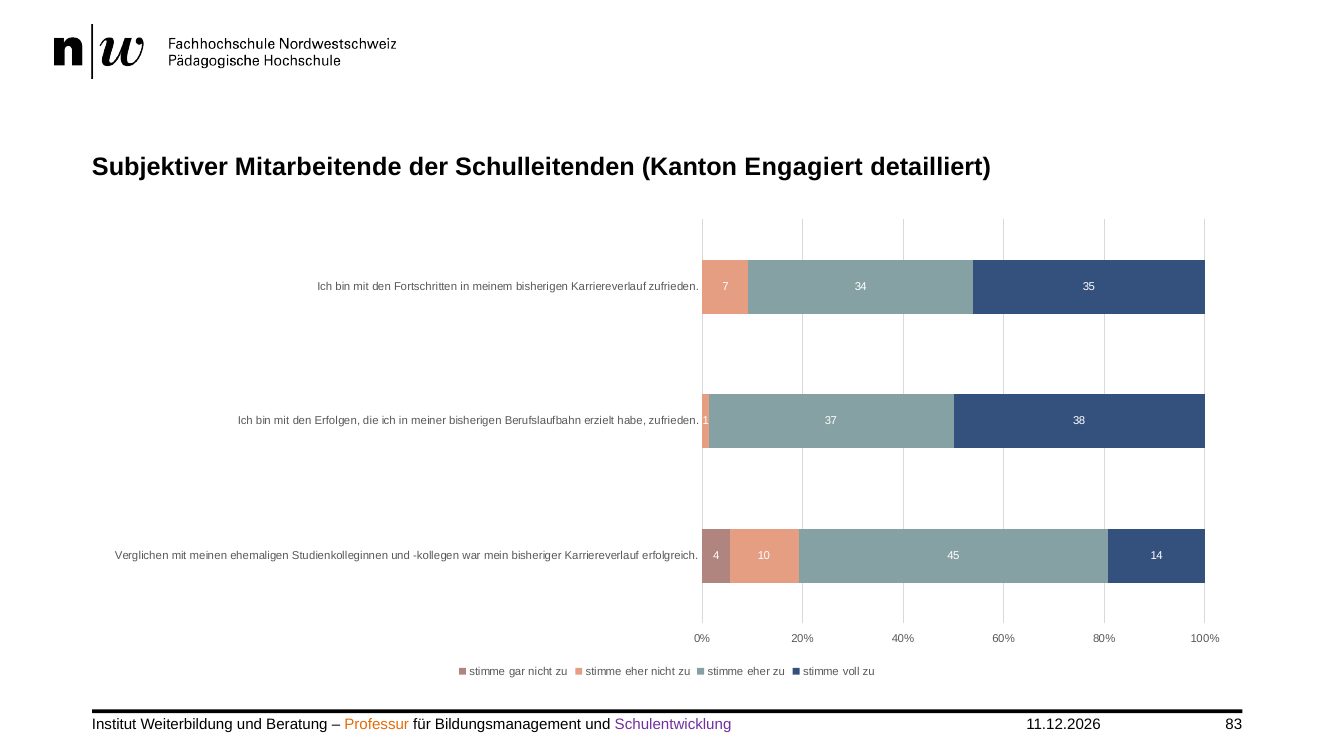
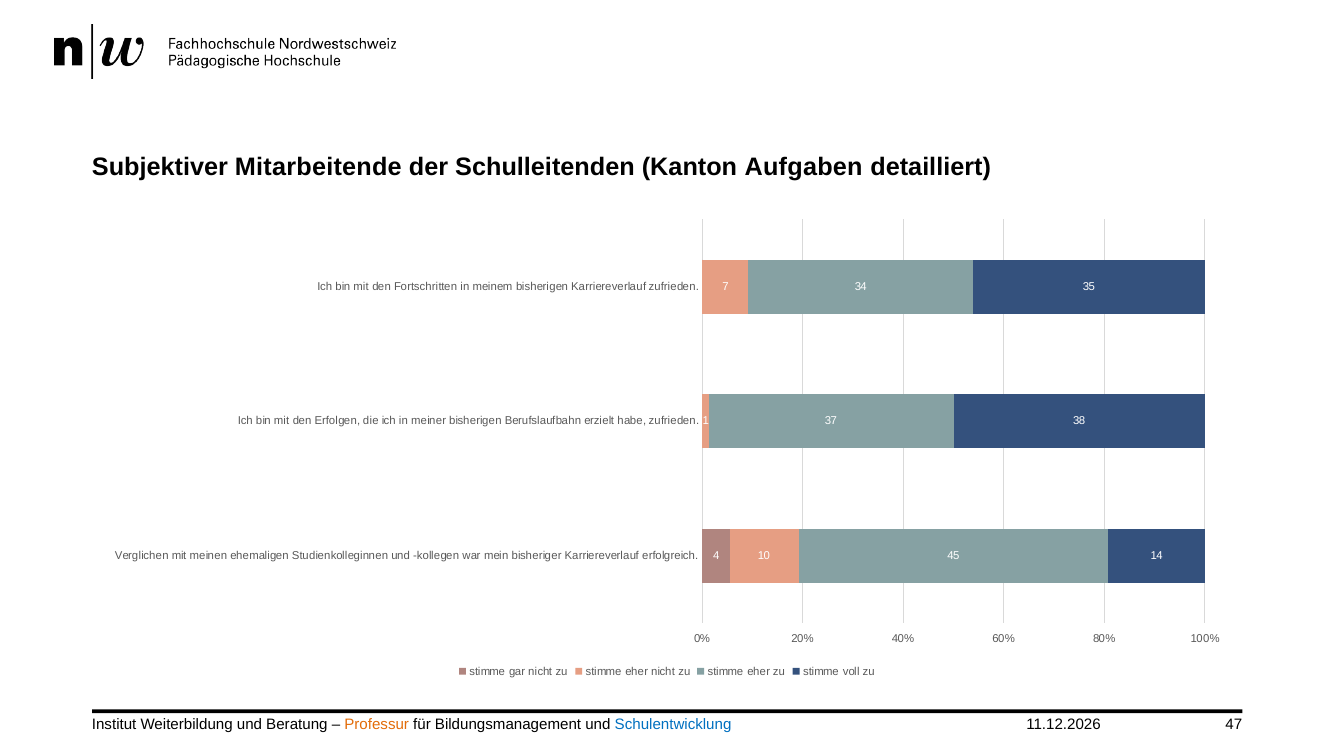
Engagiert: Engagiert -> Aufgaben (804, 167)
Schulentwicklung colour: purple -> blue (673, 725)
83: 83 -> 47 (1234, 725)
